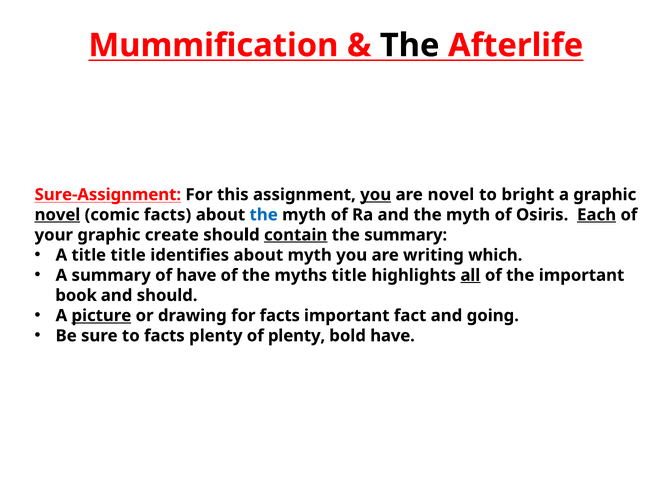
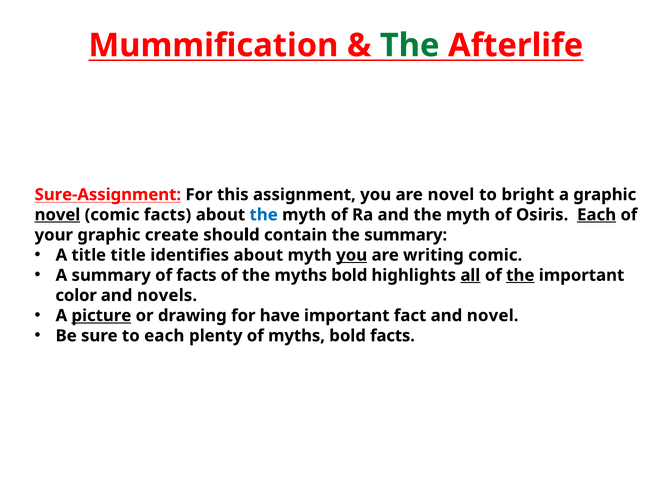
The colour: black -> green (410, 45)
you underline: present -> none (376, 195)
contain underline: present -> none (296, 235)
you underline: none -> present (352, 255)
writing which: which -> comic (495, 255)
of have: have -> facts (196, 275)
the myths title: title -> bold (349, 275)
the underline: none -> present (520, 275)
book: book -> color (76, 295)
and should: should -> novels (167, 295)
for facts: facts -> have (280, 316)
and going: going -> novel (493, 316)
to facts: facts -> each (164, 336)
of plenty: plenty -> myths (297, 336)
bold have: have -> facts (392, 336)
